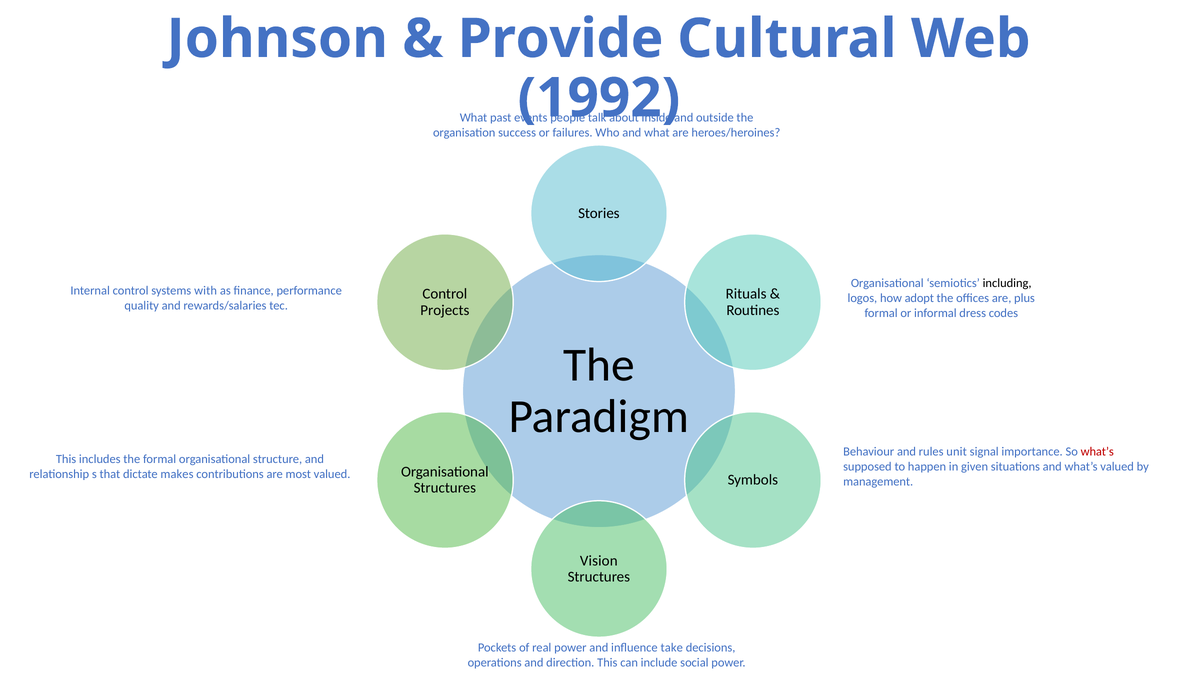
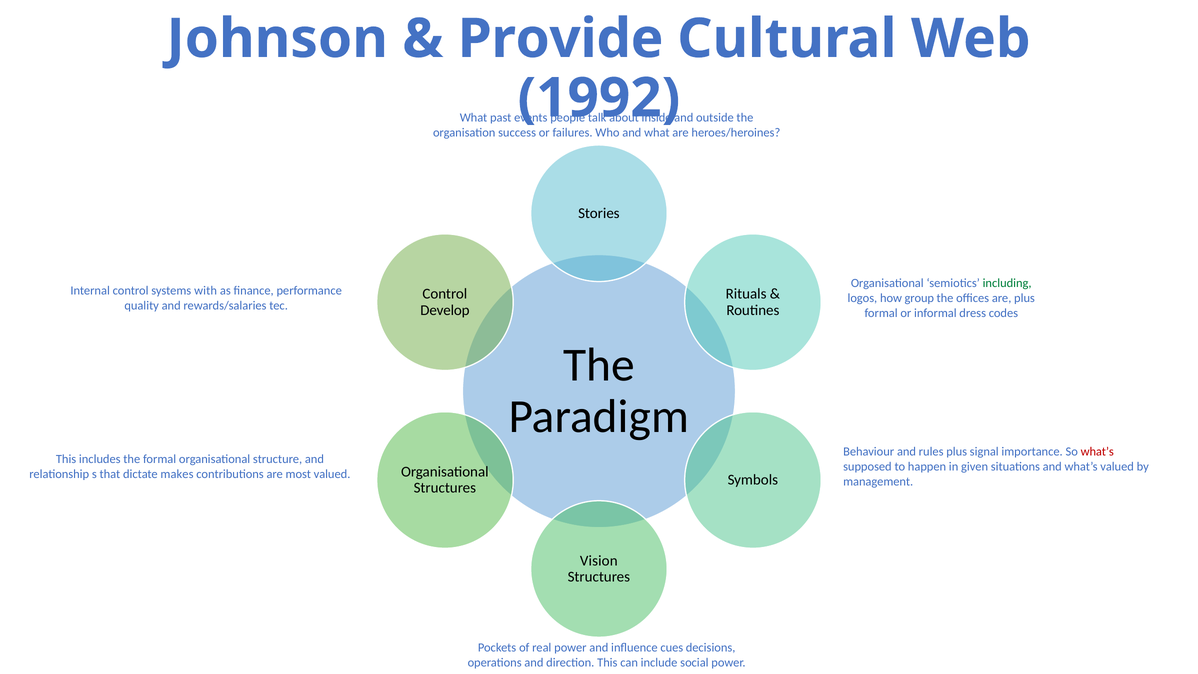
including colour: black -> green (1007, 283)
adopt: adopt -> group (919, 298)
Projects: Projects -> Develop (445, 310)
rules unit: unit -> plus (957, 451)
take: take -> cues (672, 647)
